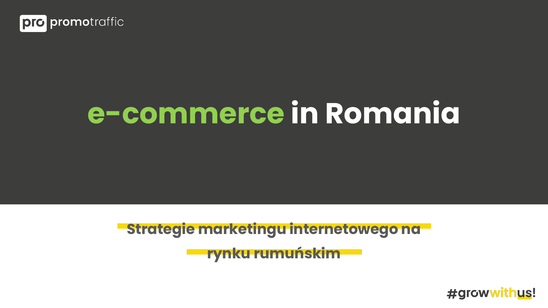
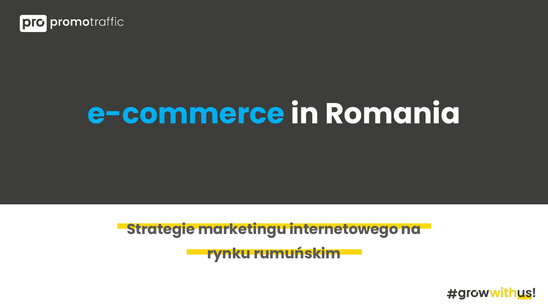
e-commerce colour: light green -> light blue (186, 114)
